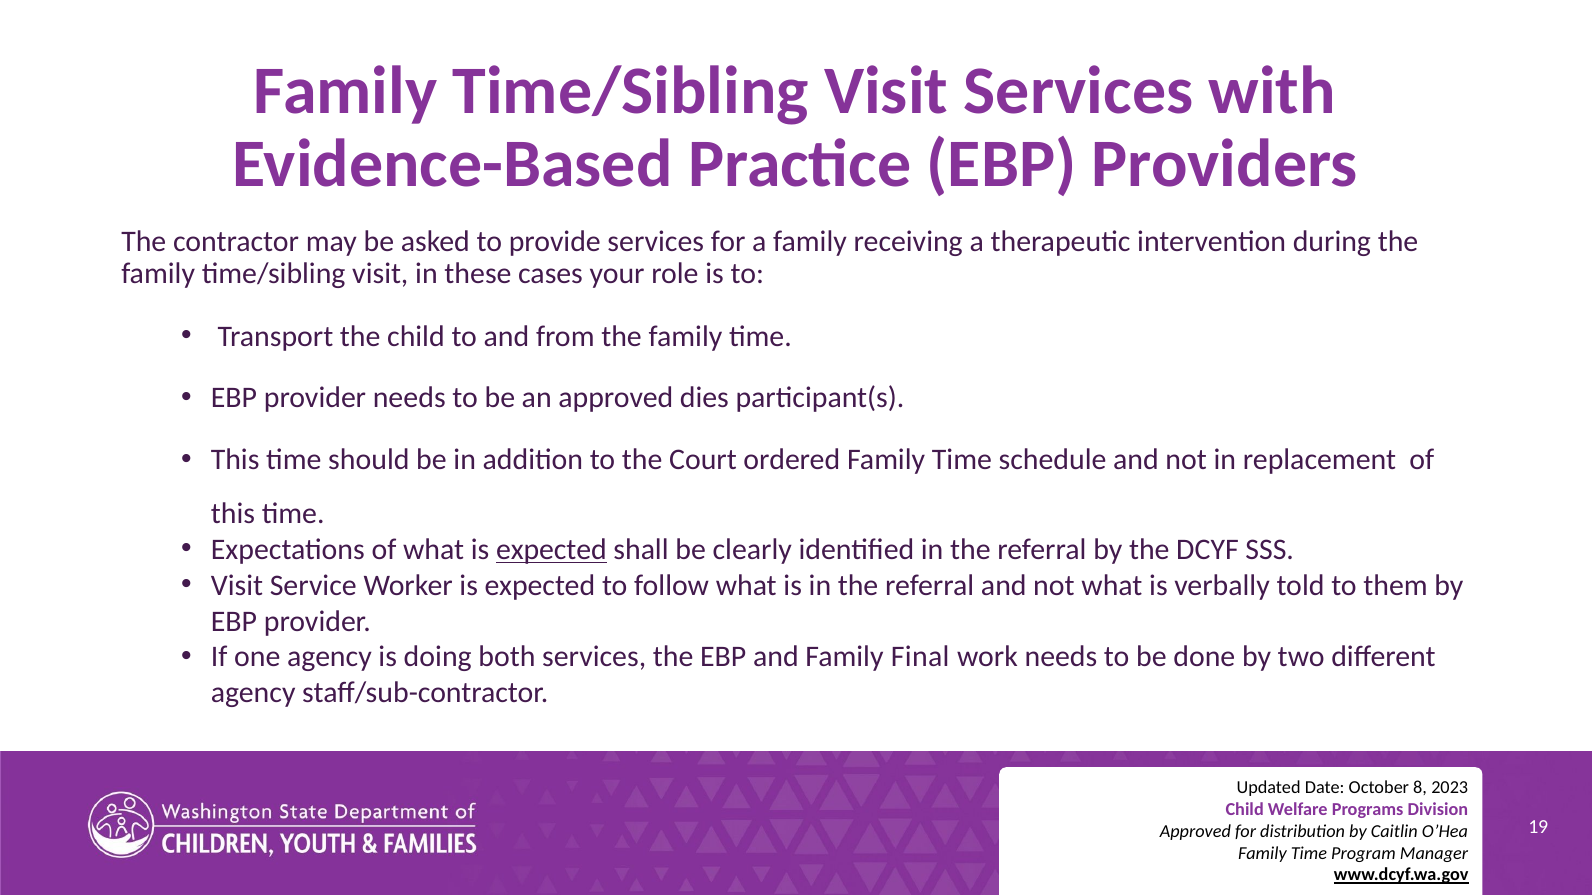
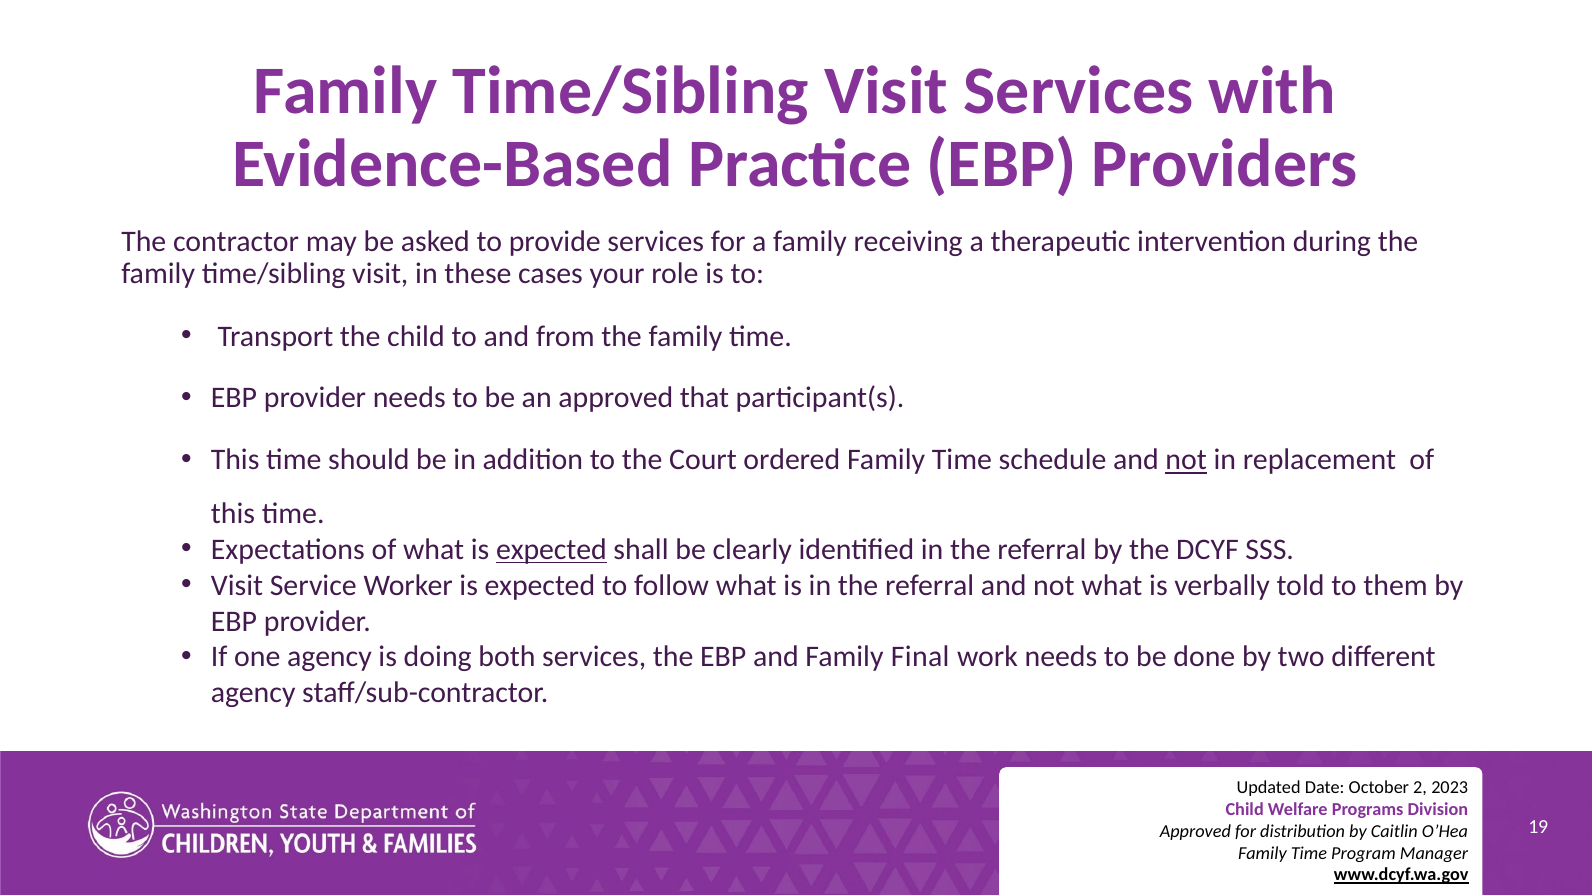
dies: dies -> that (704, 398)
not underline: none -> present (1186, 460)
8: 8 -> 2 (1420, 788)
